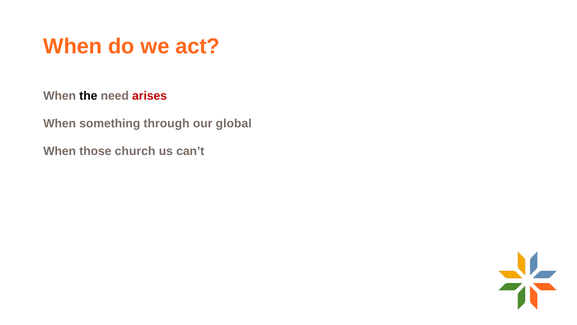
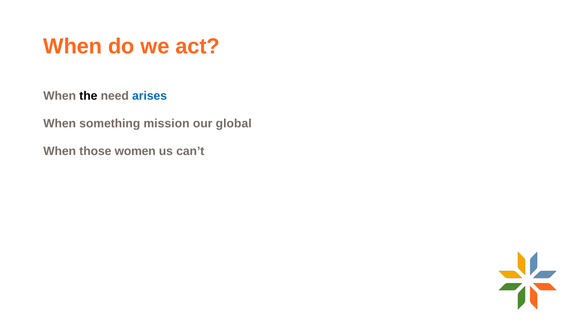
arises colour: red -> blue (150, 96)
through: through -> mission (167, 123)
church: church -> women (135, 151)
